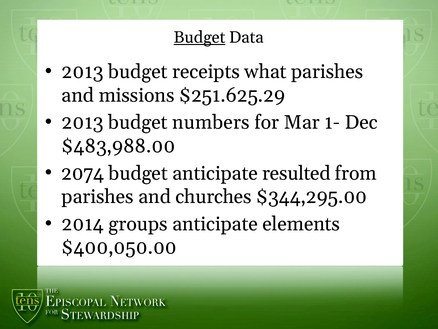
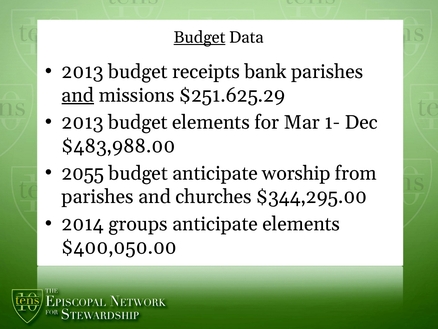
what: what -> bank (266, 72)
and underline: none -> present (78, 95)
budget numbers: numbers -> elements (211, 122)
2074: 2074 -> 2055 (83, 173)
resulted: resulted -> worship (296, 173)
